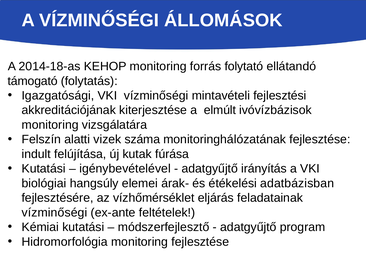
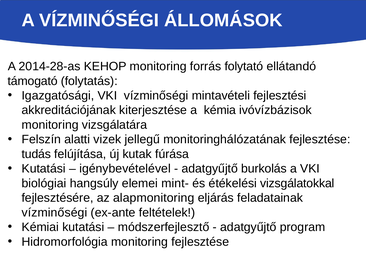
2014-18-as: 2014-18-as -> 2014-28-as (50, 67)
elmúlt: elmúlt -> kémia (220, 110)
száma: száma -> jellegű (142, 140)
indult: indult -> tudás (36, 154)
irányítás: irányítás -> burkolás (264, 169)
árak-: árak- -> mint- (175, 184)
adatbázisban: adatbázisban -> vizsgálatokkal (297, 184)
vízhőmérséklet: vízhőmérséklet -> alapmonitoring (154, 198)
